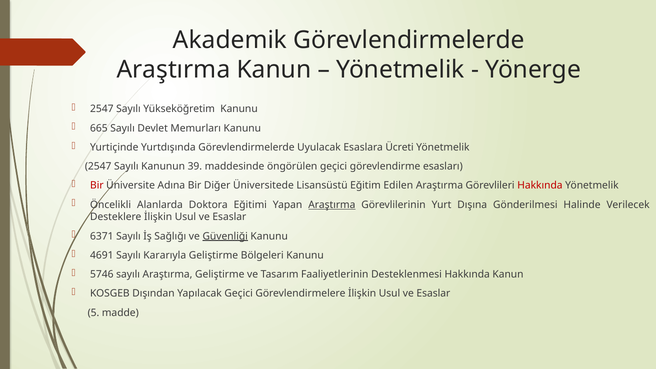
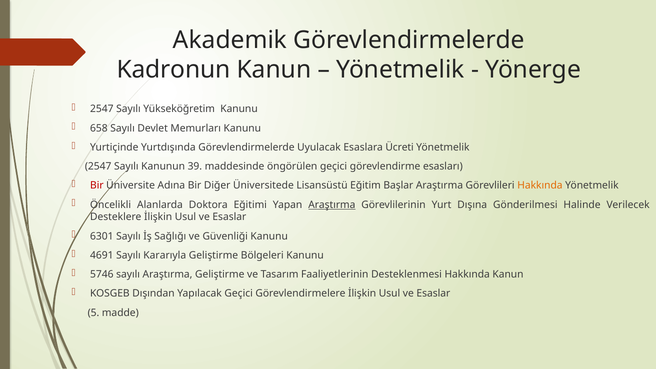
Araştırma: Araştırma -> Kadronun (174, 70)
665: 665 -> 658 (99, 128)
Edilen: Edilen -> Başlar (398, 186)
Hakkında colour: red -> orange (540, 186)
6371: 6371 -> 6301 (102, 236)
Güvenliği underline: present -> none (225, 236)
